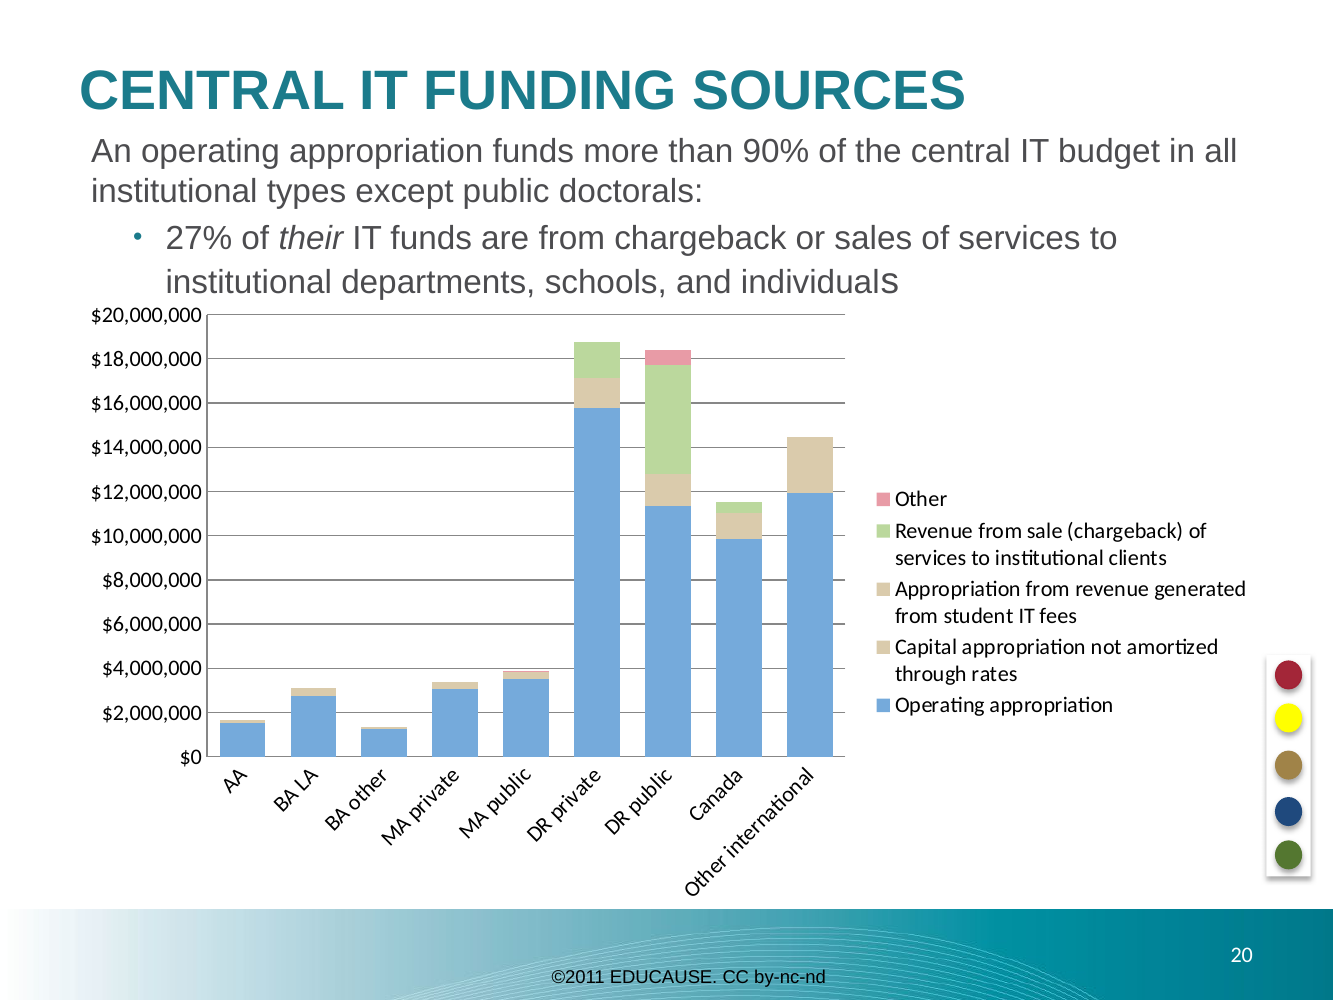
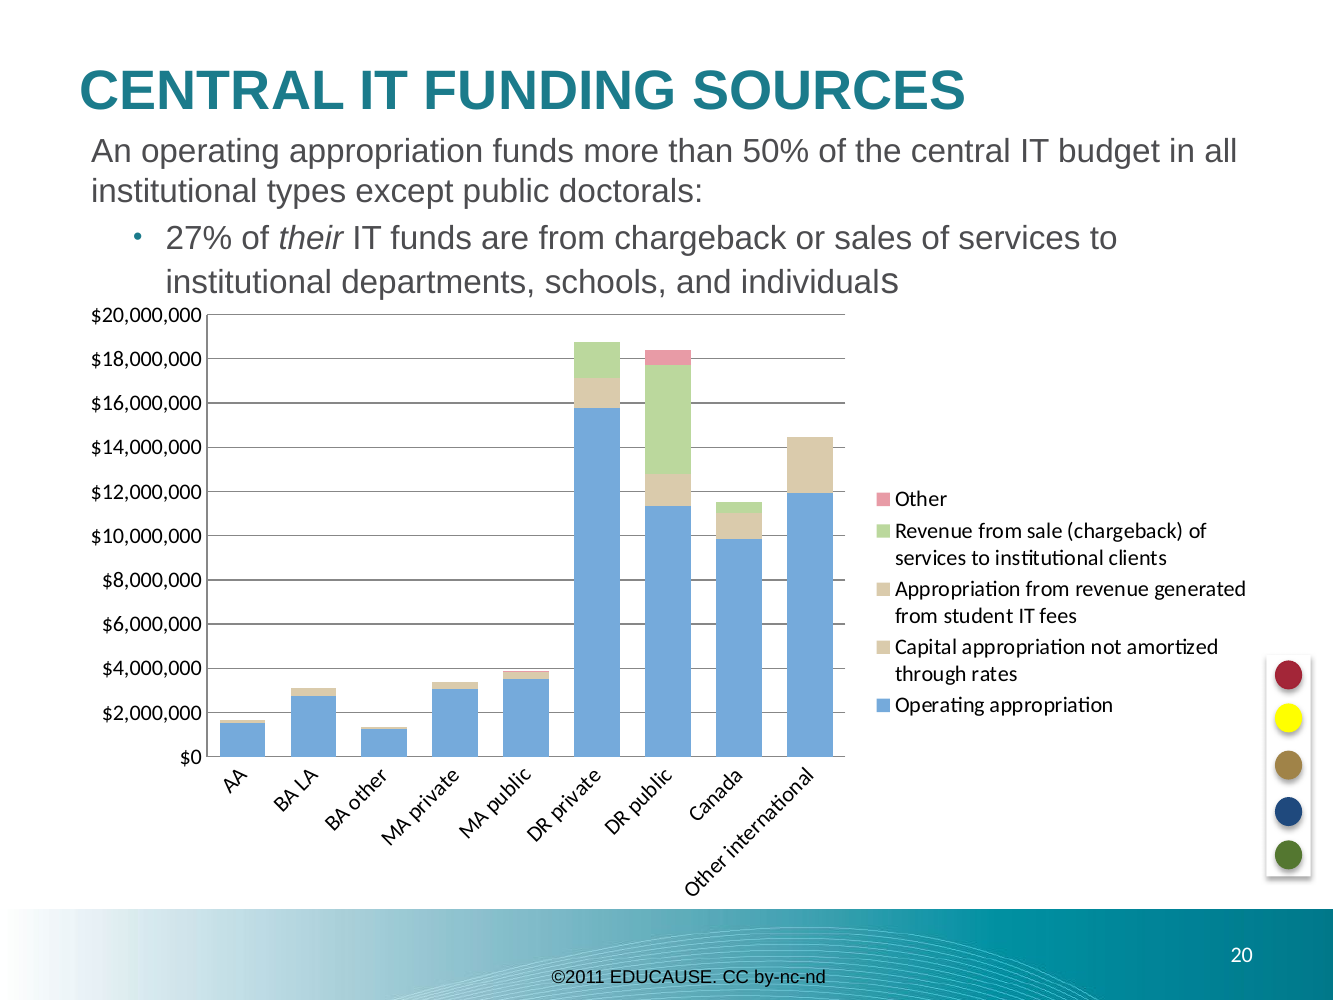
90%: 90% -> 50% (776, 151)
